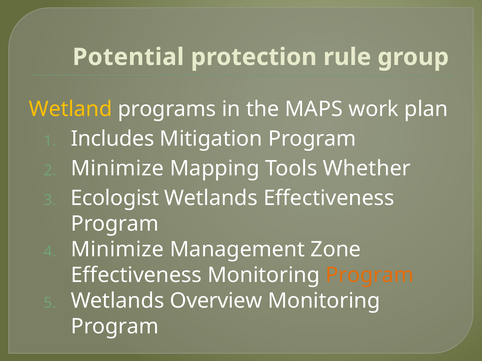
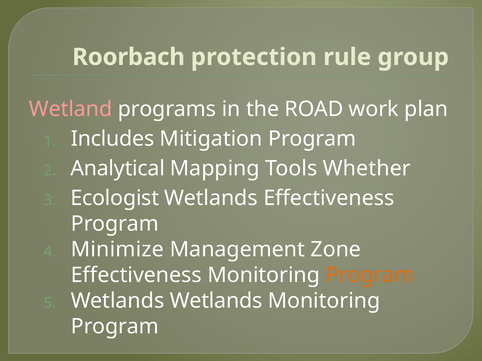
Potential: Potential -> Roorbach (129, 57)
Wetland colour: yellow -> pink (71, 109)
MAPS: MAPS -> ROAD (314, 109)
Minimize: Minimize -> Analytical (118, 169)
Wetlands Overview: Overview -> Wetlands (216, 301)
